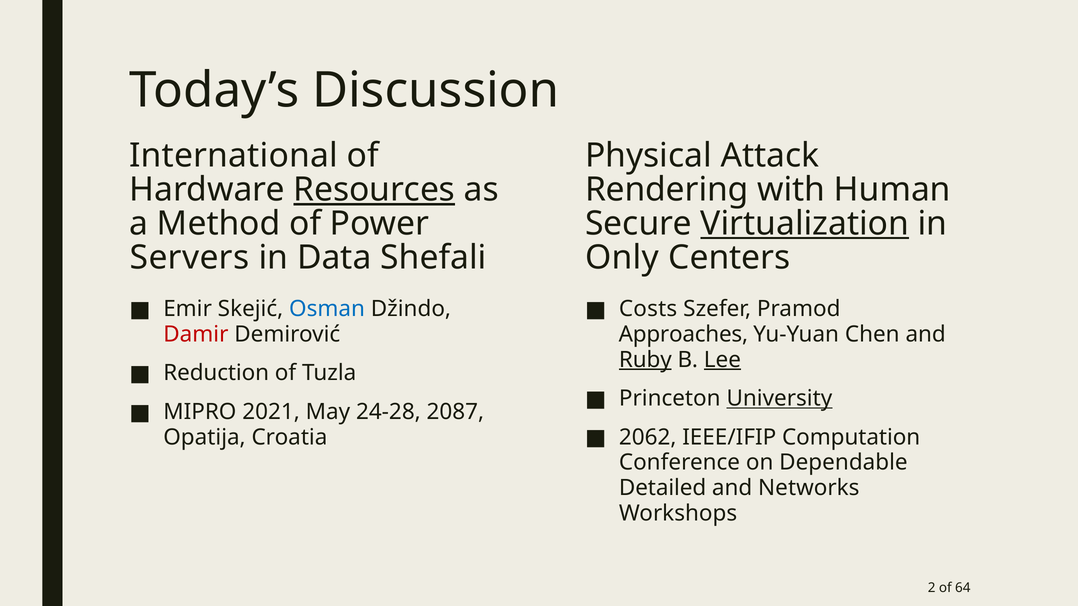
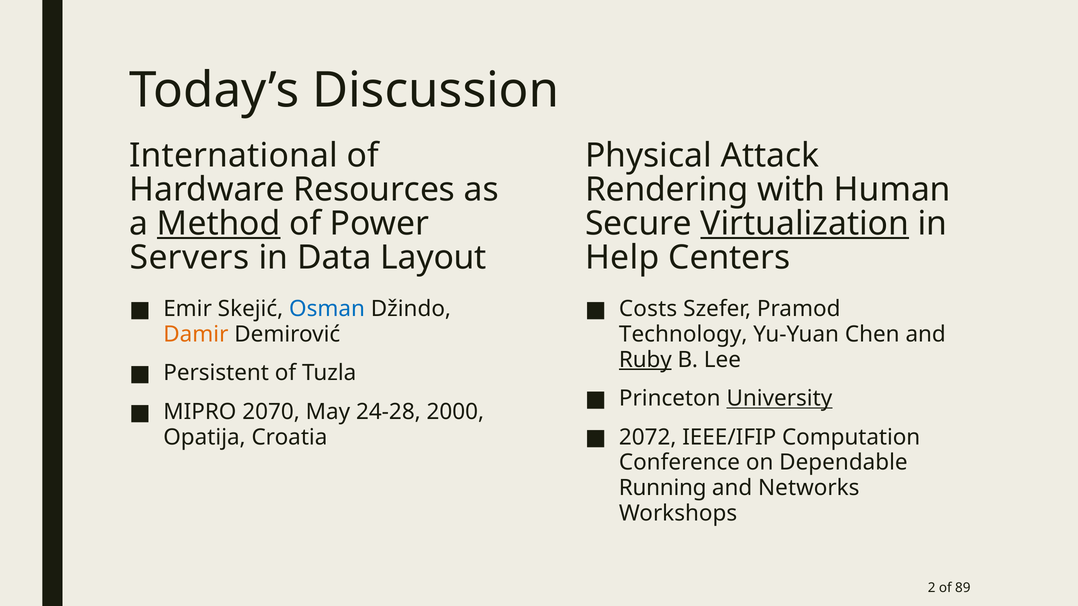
Resources underline: present -> none (374, 190)
Method underline: none -> present (219, 224)
Shefali: Shefali -> Layout (433, 258)
Only: Only -> Help (622, 258)
Damir colour: red -> orange (196, 334)
Approaches: Approaches -> Technology (683, 334)
Lee underline: present -> none (722, 360)
Reduction: Reduction -> Persistent (216, 373)
2021: 2021 -> 2070 (271, 412)
2087: 2087 -> 2000 (455, 412)
2062: 2062 -> 2072 (648, 437)
Detailed: Detailed -> Running (663, 488)
64: 64 -> 89 (963, 588)
